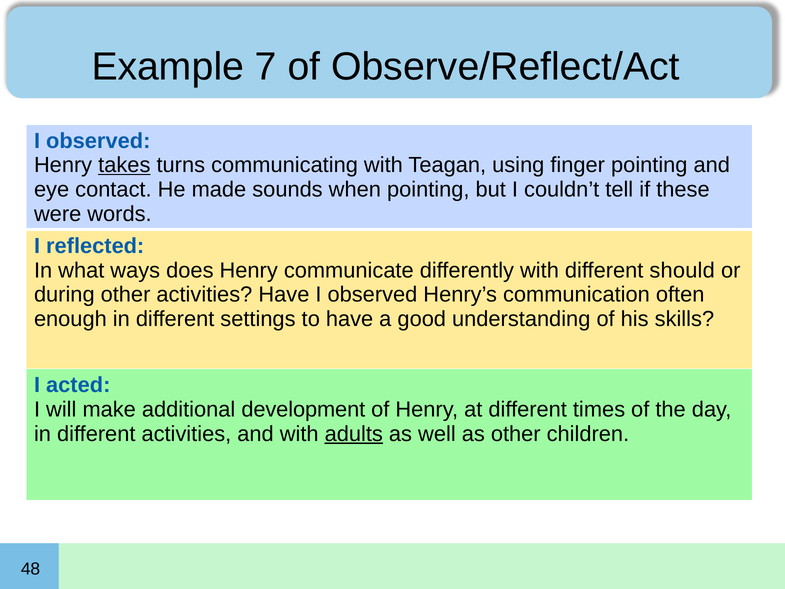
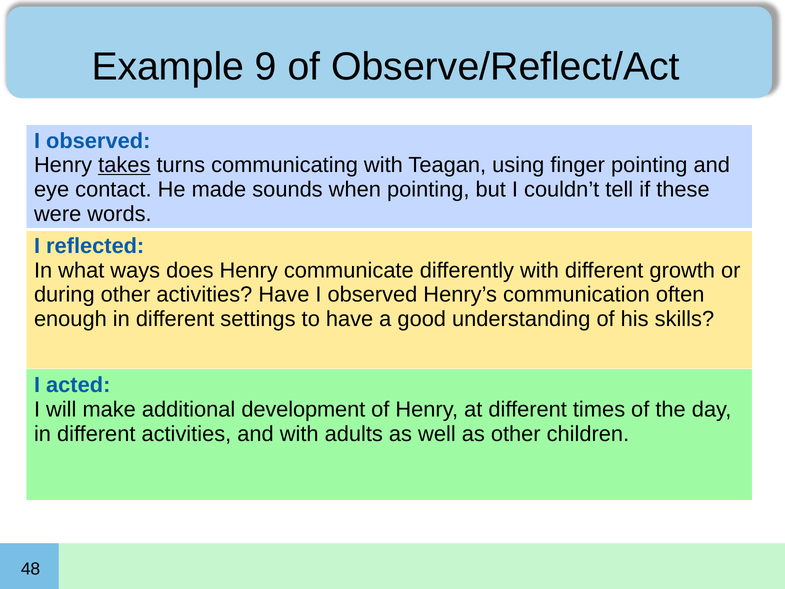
7: 7 -> 9 (266, 67)
should: should -> growth (682, 270)
adults underline: present -> none (354, 434)
